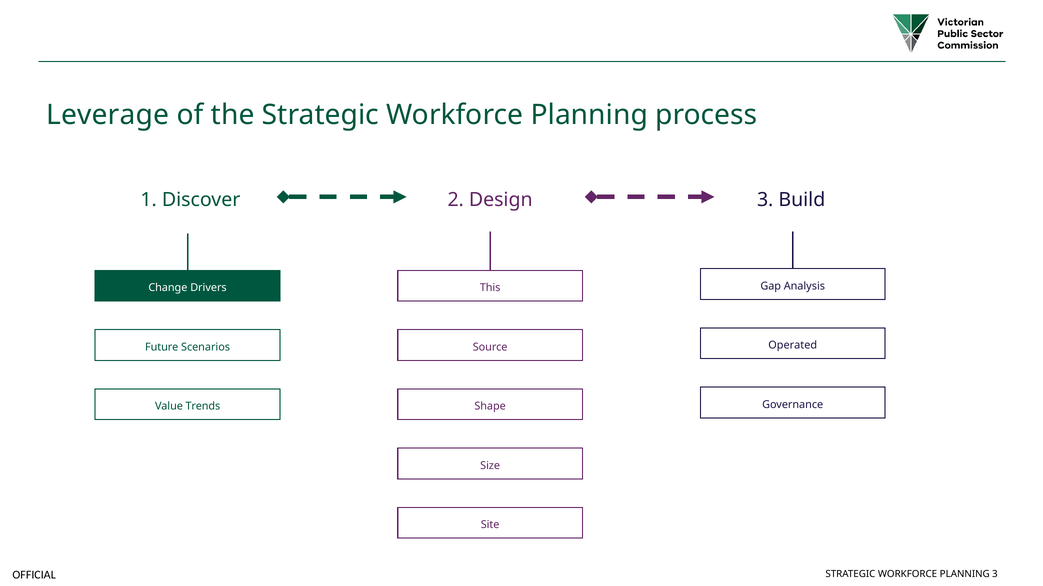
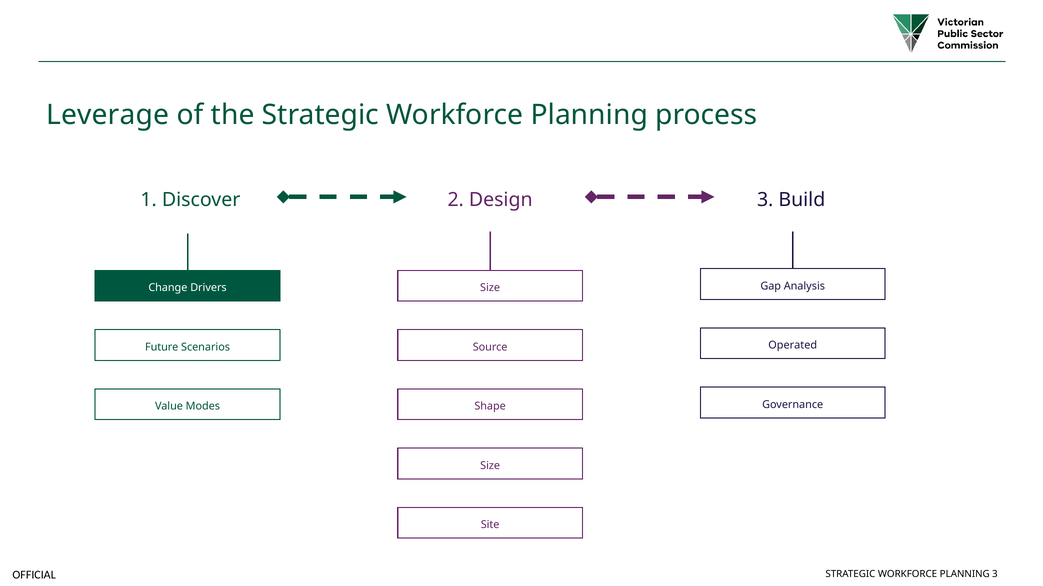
This: This -> Size (490, 288)
Trends: Trends -> Modes (203, 407)
